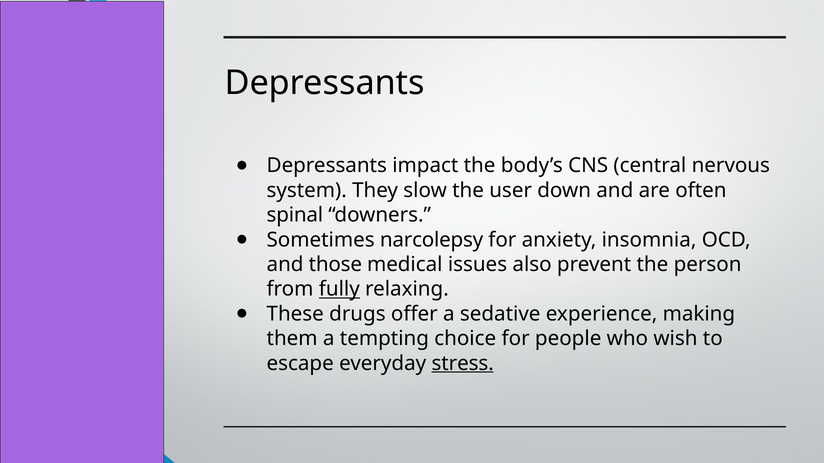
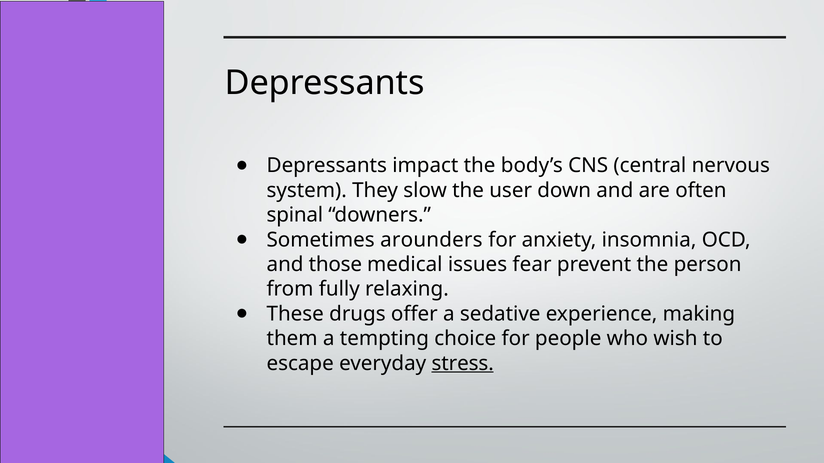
narcolepsy: narcolepsy -> arounders (431, 240)
also: also -> fear (532, 265)
fully underline: present -> none (339, 289)
